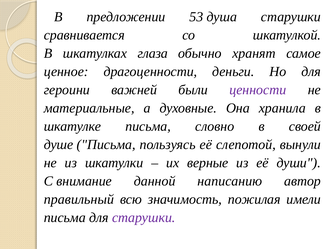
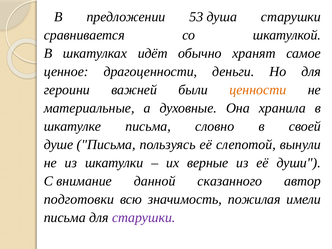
глаза: глаза -> идёт (153, 53)
ценности colour: purple -> orange (258, 90)
написанию: написанию -> сказанного (230, 181)
правильный: правильный -> подготовки (79, 199)
